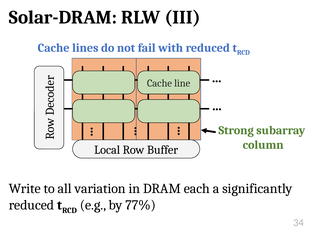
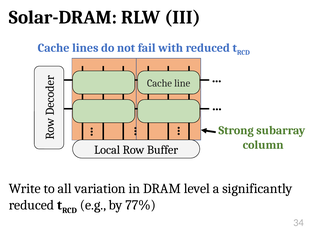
each: each -> level (197, 189)
